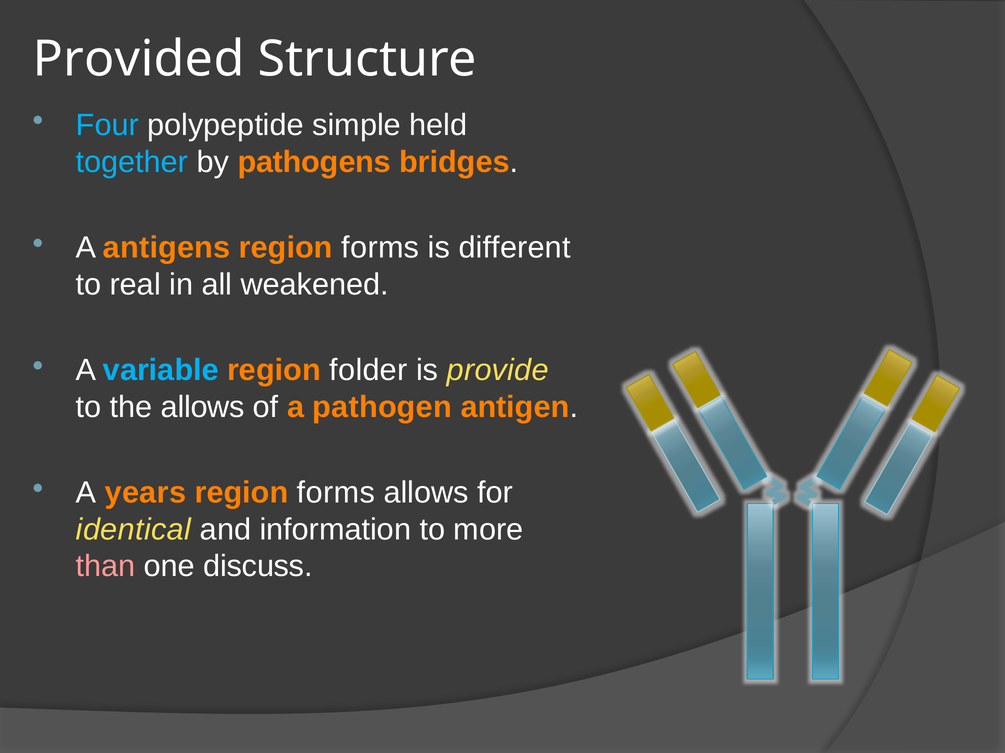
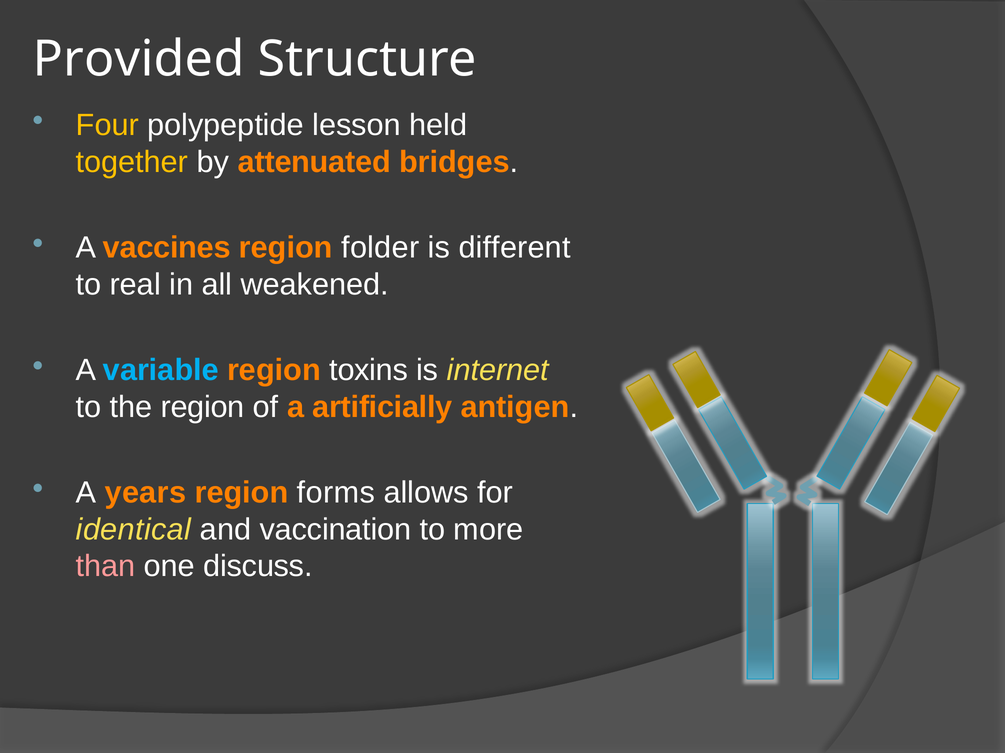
Four colour: light blue -> yellow (107, 125)
simple: simple -> lesson (357, 125)
together colour: light blue -> yellow (132, 162)
pathogens: pathogens -> attenuated (314, 162)
antigens: antigens -> vaccines (167, 248)
forms: forms -> folder (380, 248)
folder: folder -> toxins (369, 371)
provide: provide -> internet (498, 371)
the allows: allows -> region (203, 407)
pathogen: pathogen -> artificially (382, 407)
information: information -> vaccination (335, 530)
